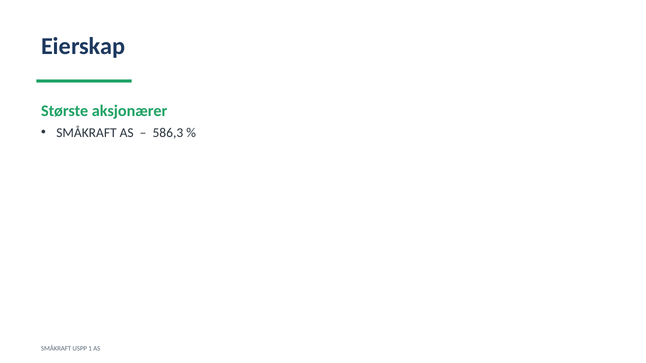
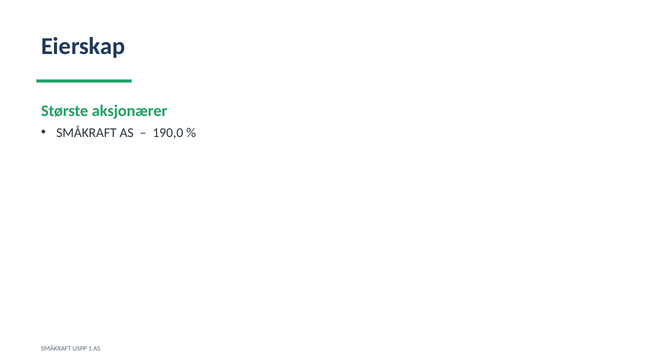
586,3: 586,3 -> 190,0 (168, 133)
